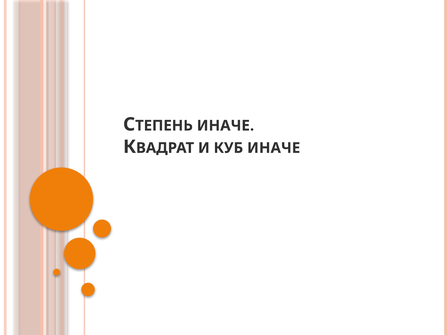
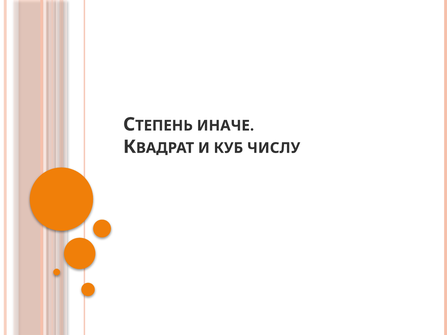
КУБ ИНАЧЕ: ИНАЧЕ -> ЧИСЛУ (274, 148)
